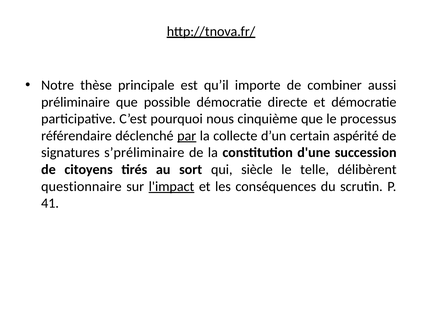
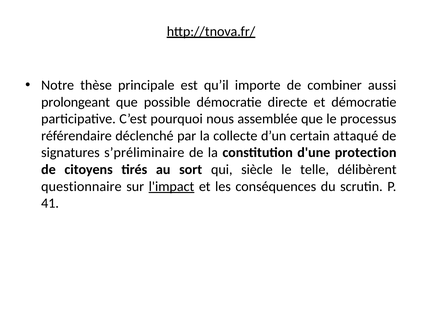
préliminaire: préliminaire -> prolongeant (76, 102)
cinquième: cinquième -> assemblée (268, 119)
par underline: present -> none (187, 136)
aspérité: aspérité -> attaqué (356, 136)
succession: succession -> protection (366, 153)
